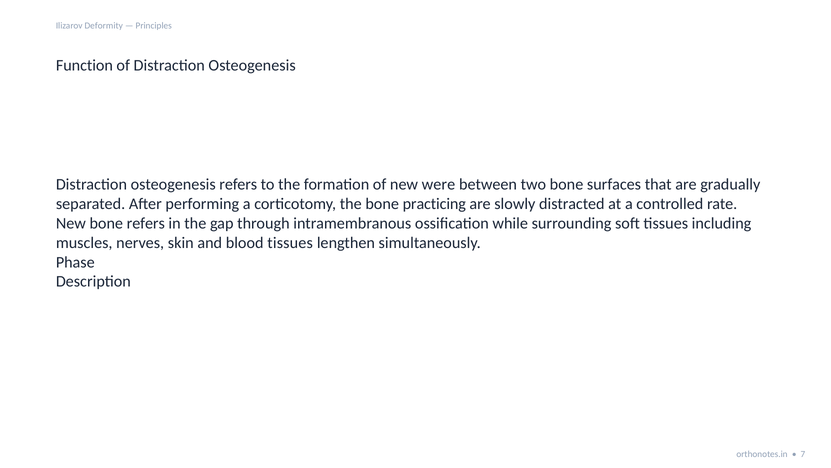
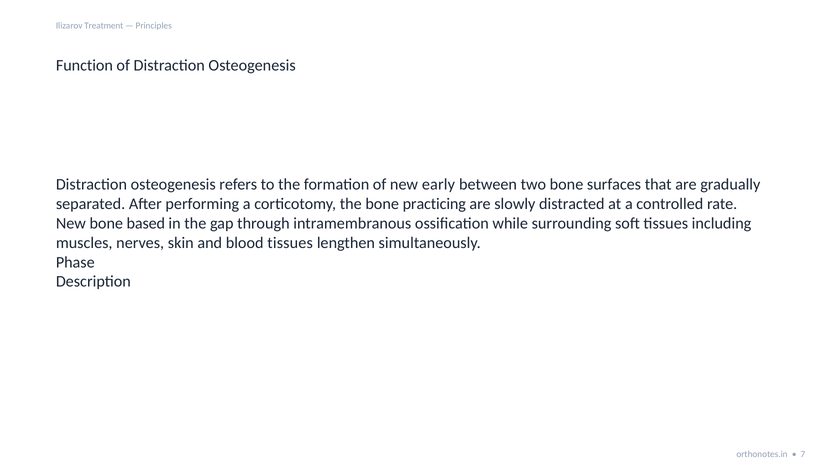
Deformity: Deformity -> Treatment (104, 26)
were: were -> early (438, 184)
bone refers: refers -> based (146, 223)
